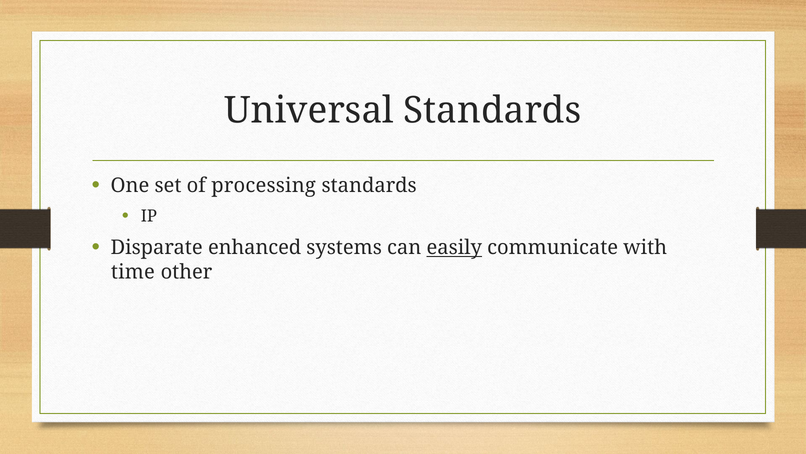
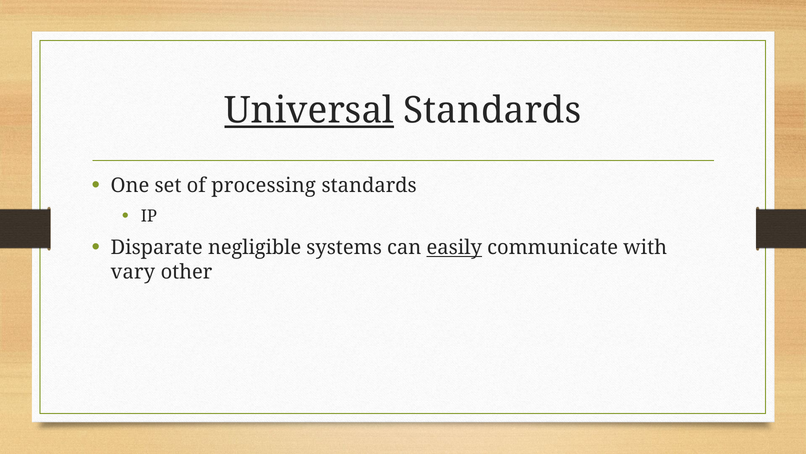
Universal underline: none -> present (309, 111)
enhanced: enhanced -> negligible (255, 247)
time: time -> vary (133, 272)
